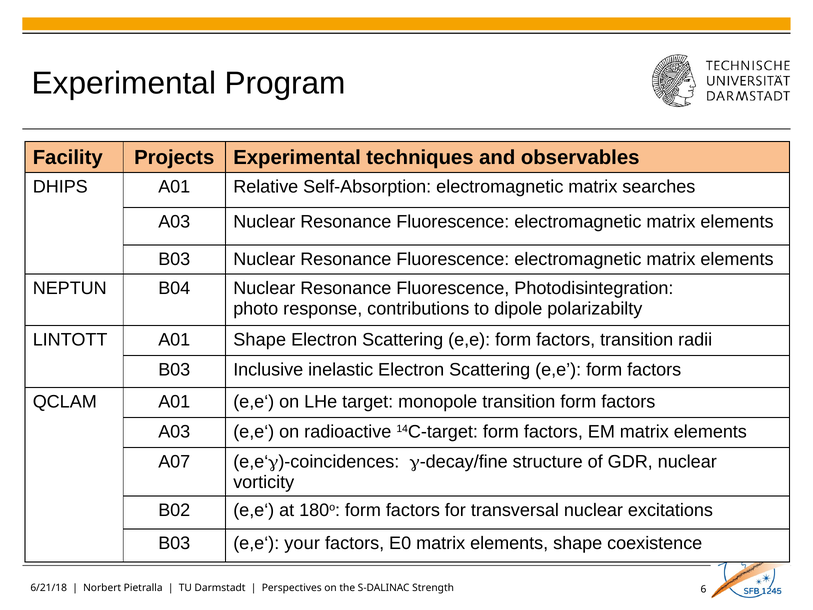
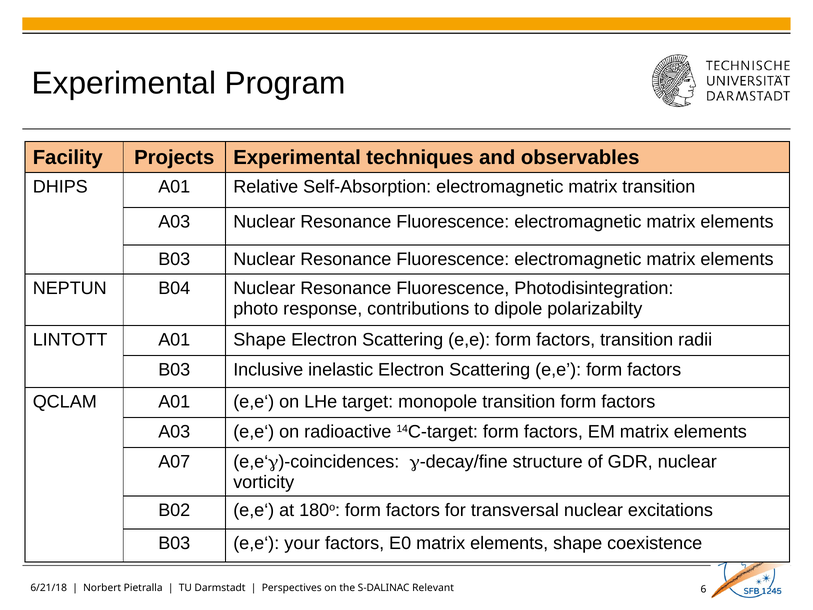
matrix searches: searches -> transition (659, 187)
Strength: Strength -> Relevant (433, 588)
